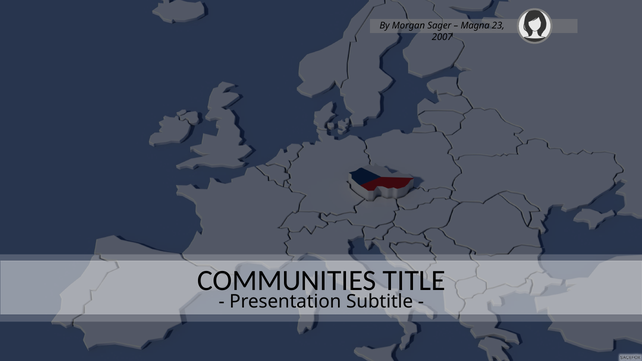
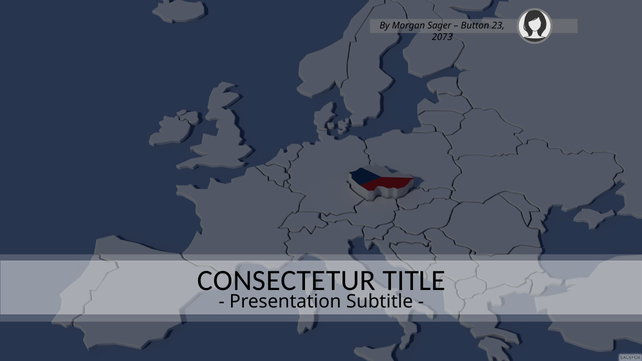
Magna: Magna -> Button (475, 26)
2007: 2007 -> 2073 (442, 37)
COMMUNITIES: COMMUNITIES -> CONSECTETUR (287, 281)
